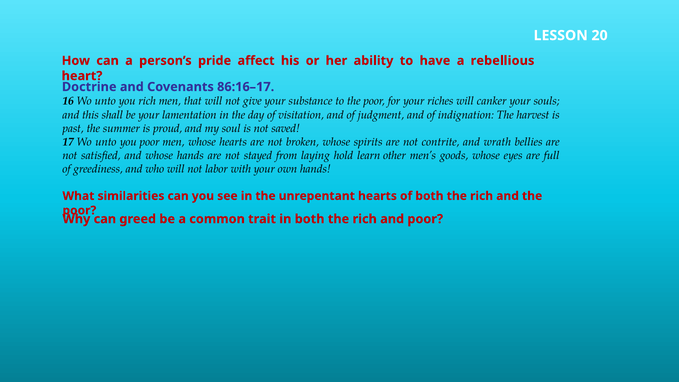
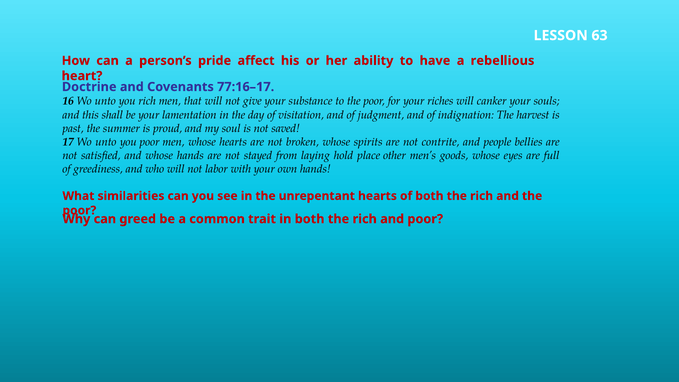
20: 20 -> 63 (600, 35)
86:16–17: 86:16–17 -> 77:16–17 (246, 87)
wrath: wrath -> people (497, 142)
learn: learn -> place (369, 155)
